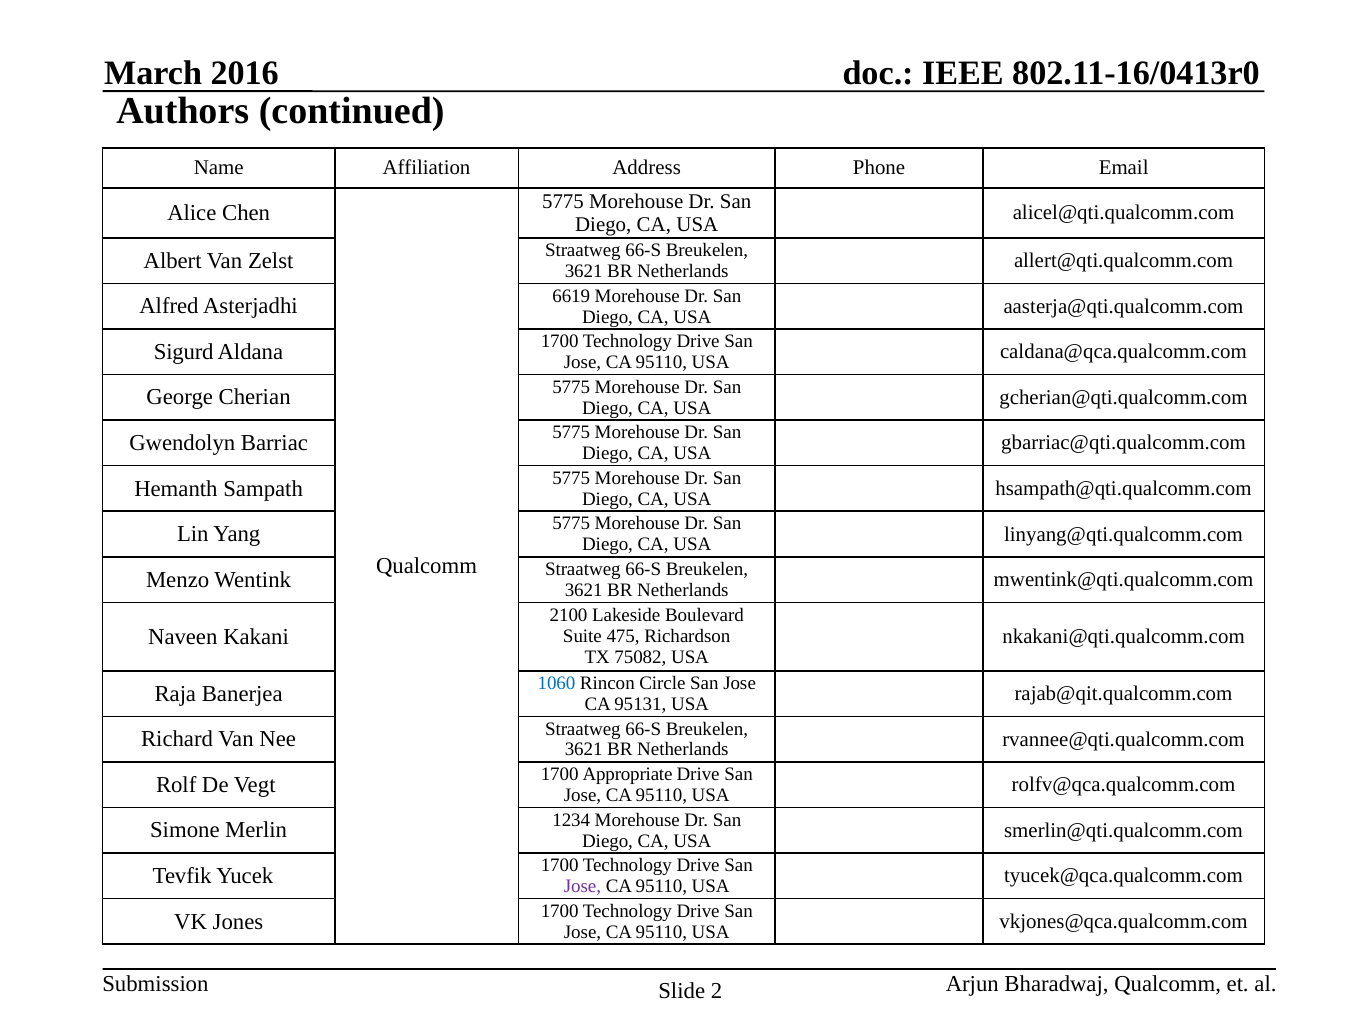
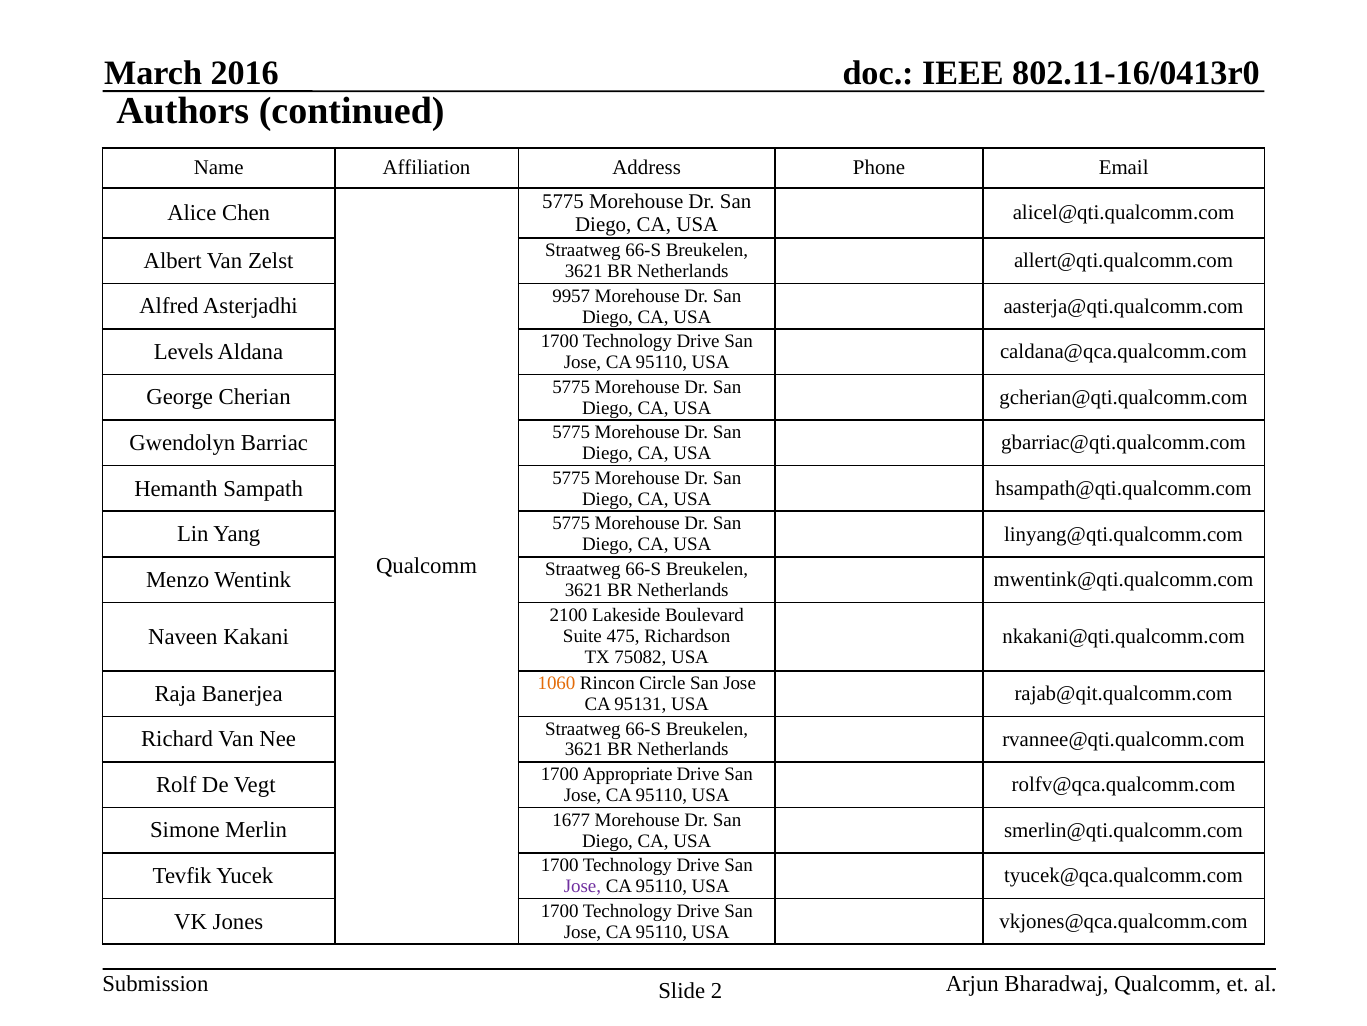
6619: 6619 -> 9957 (571, 296)
Sigurd: Sigurd -> Levels (184, 352)
1060 colour: blue -> orange (557, 683)
1234: 1234 -> 1677 (571, 819)
